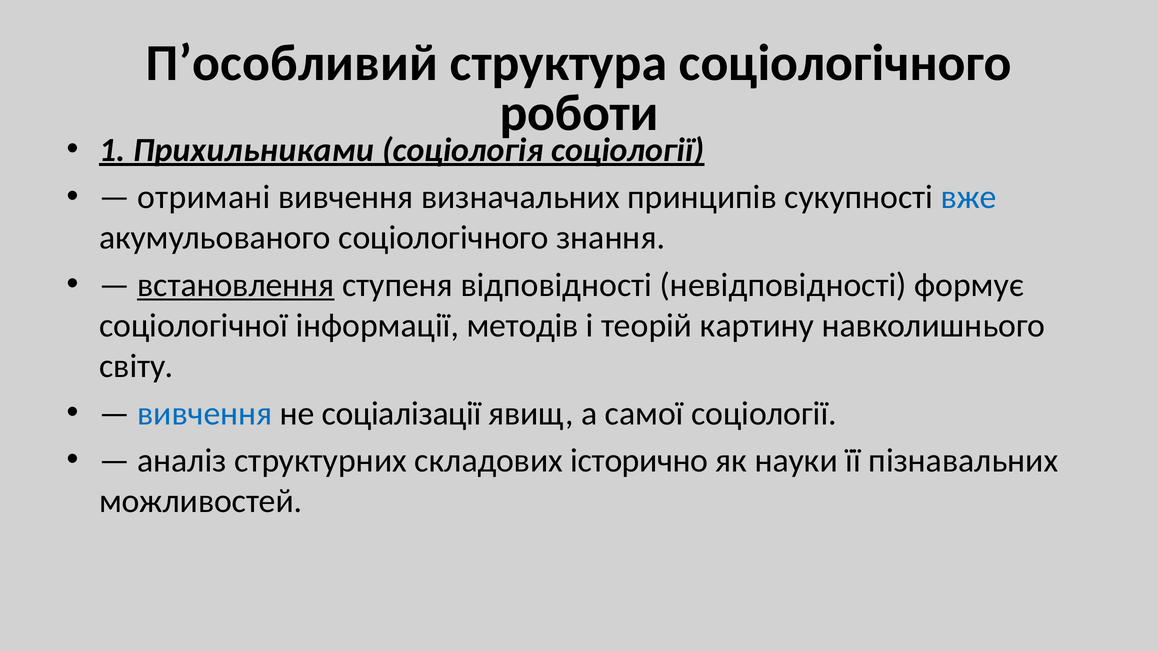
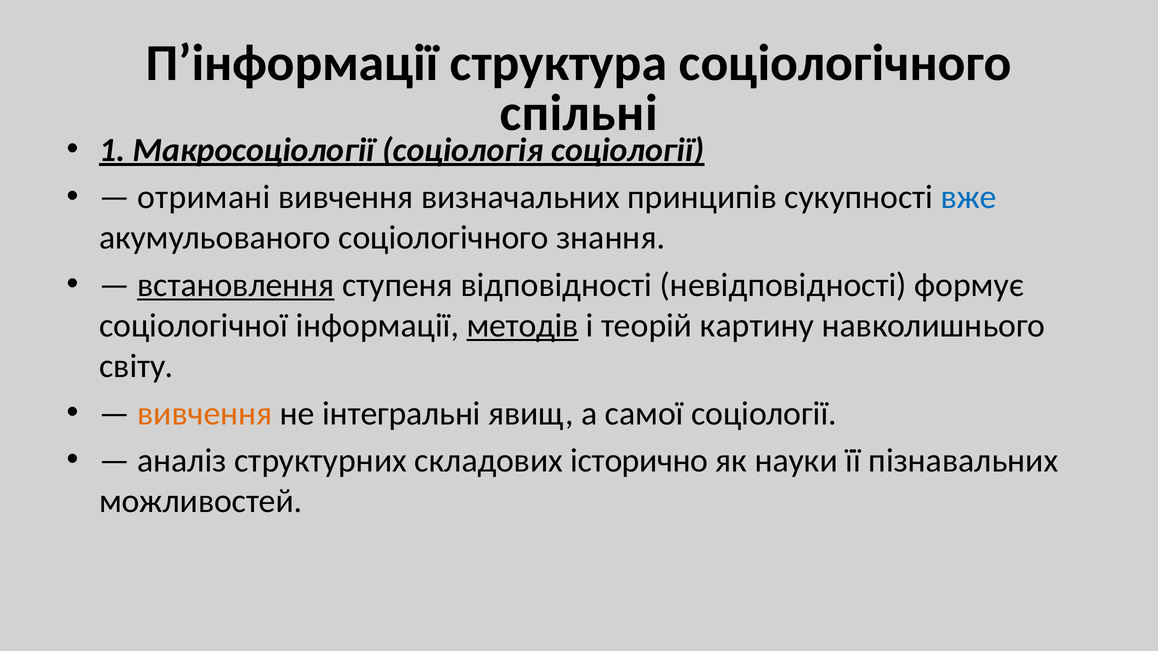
П’особливий: П’особливий -> П’інформації (292, 63)
роботи: роботи -> спільні (579, 113)
Прихильниками: Прихильниками -> Макросоціології (254, 150)
методів underline: none -> present (523, 326)
вивчення colour: blue -> orange (205, 414)
соціалізації: соціалізації -> інтегральні (401, 414)
